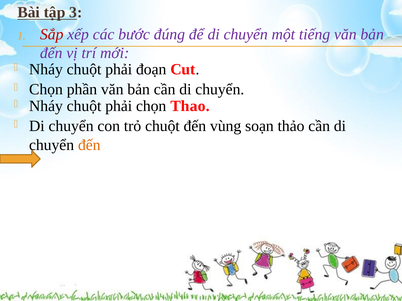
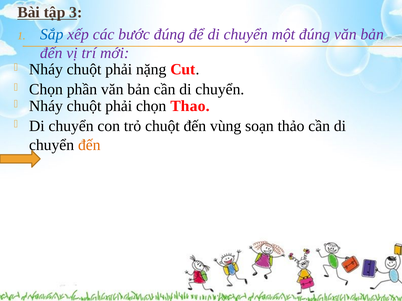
Sắp colour: red -> blue (52, 34)
một tiếng: tiếng -> đúng (315, 34)
đoạn: đoạn -> nặng (151, 69)
